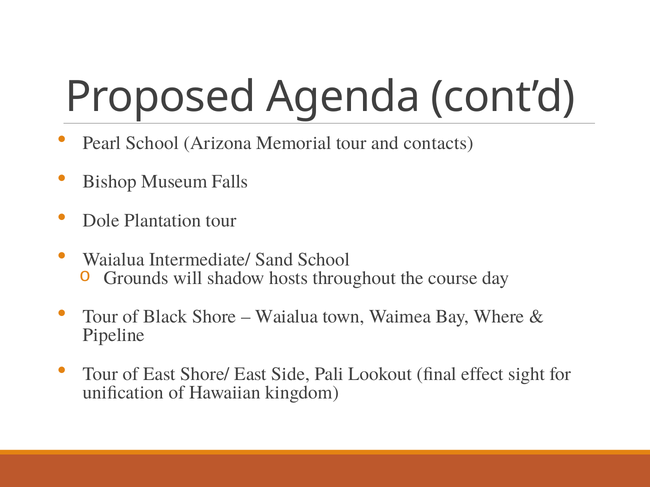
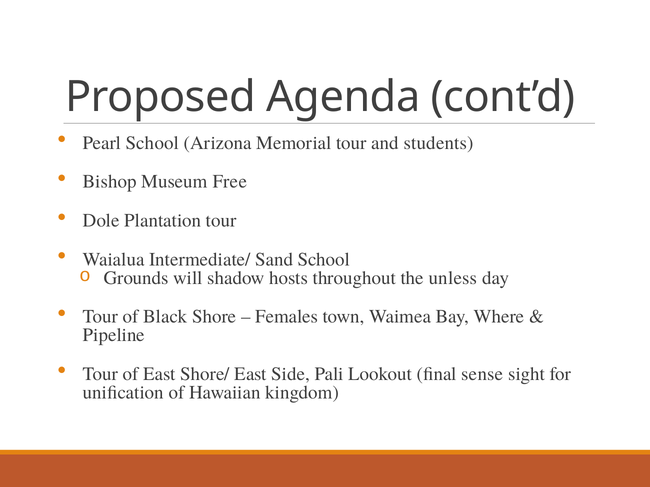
contacts: contacts -> students (439, 143)
Falls: Falls -> Free (230, 182)
course: course -> unless (453, 278)
Waialua: Waialua -> Females (287, 317)
effect: effect -> sense (482, 374)
